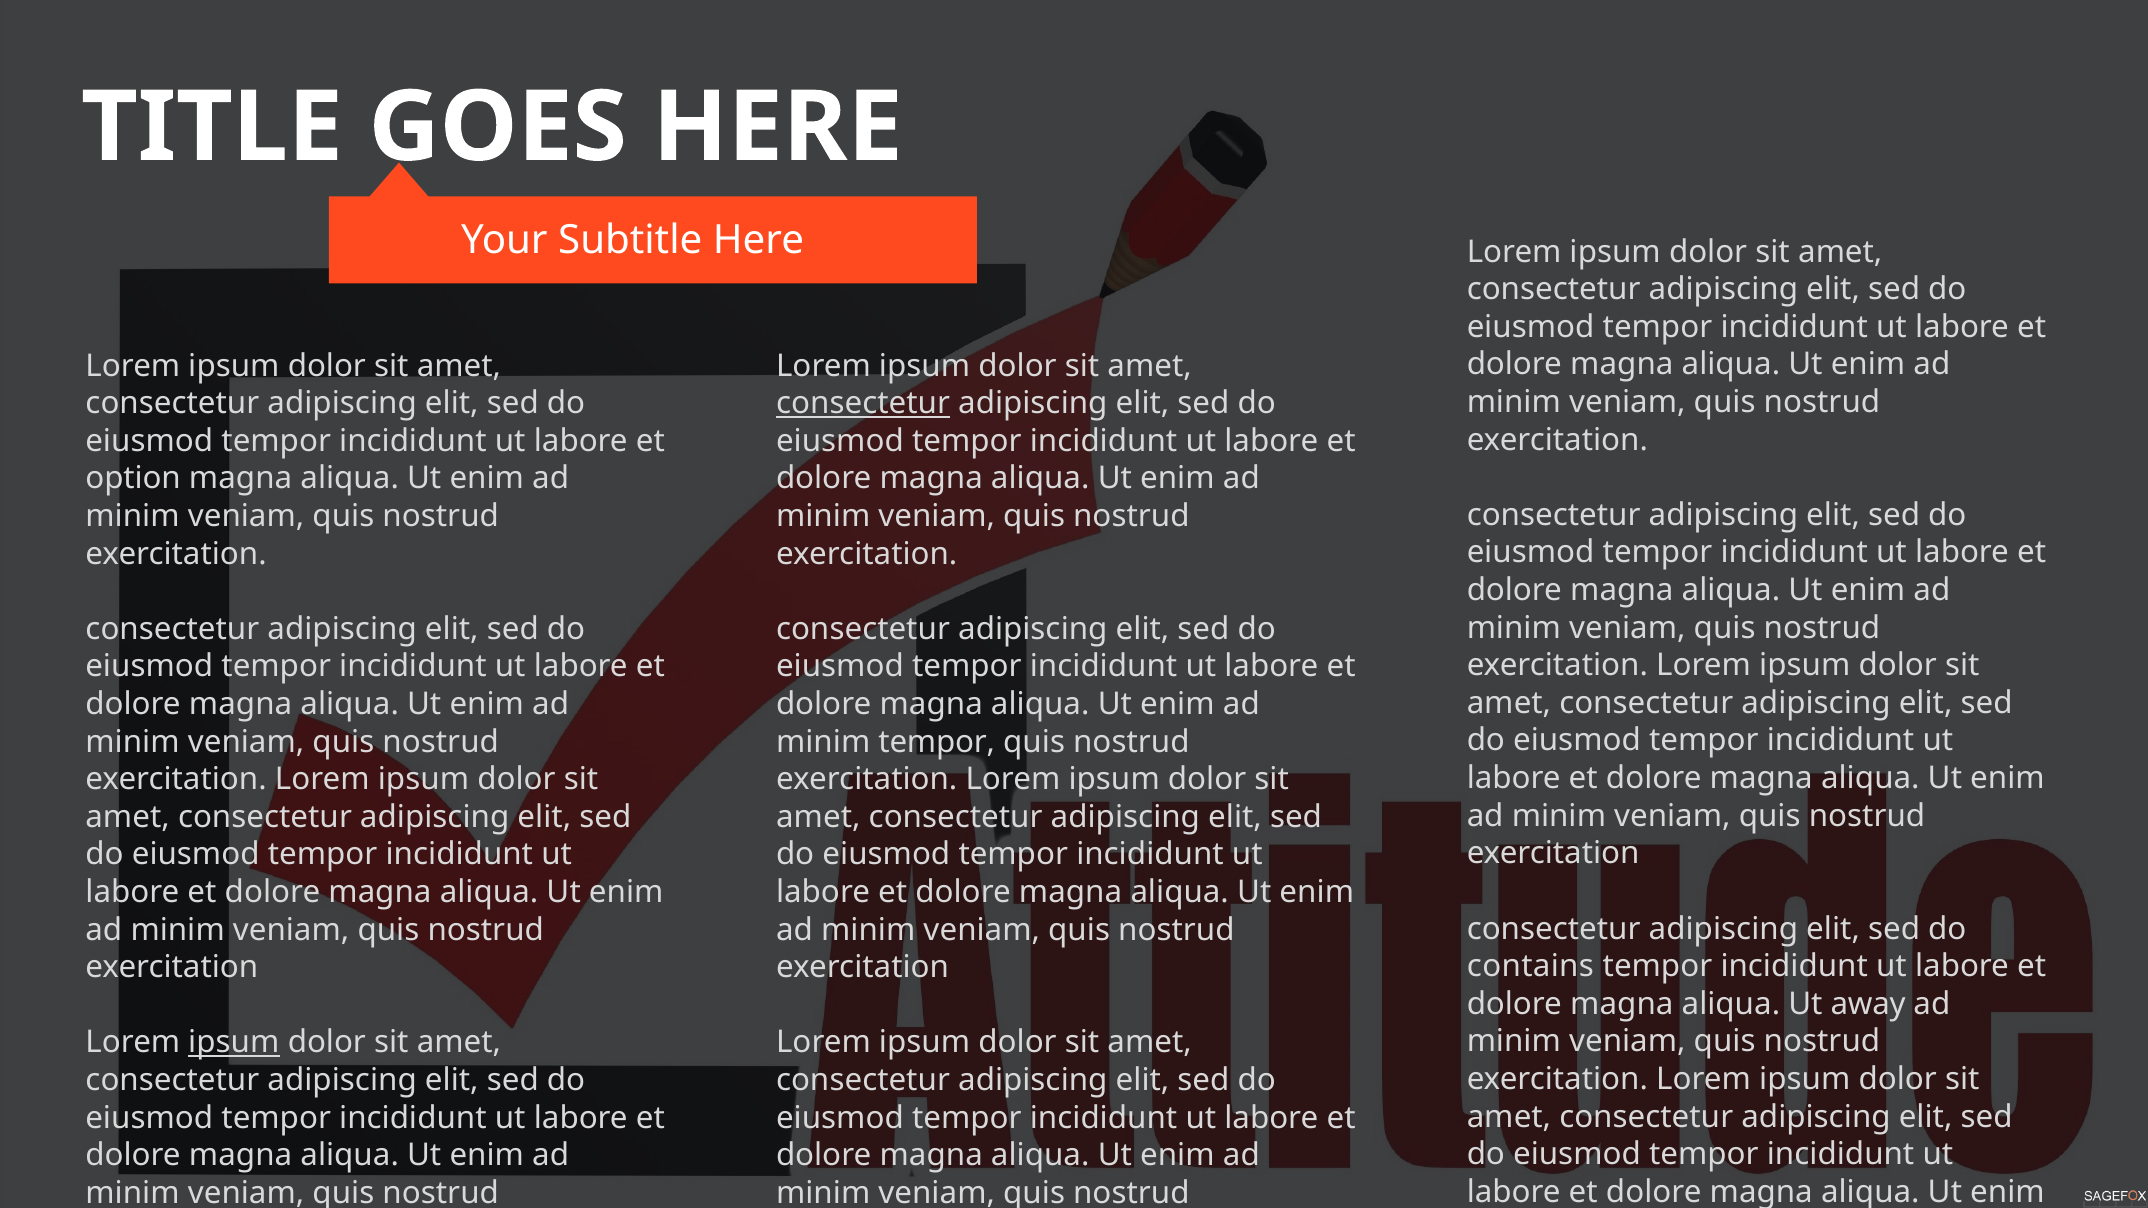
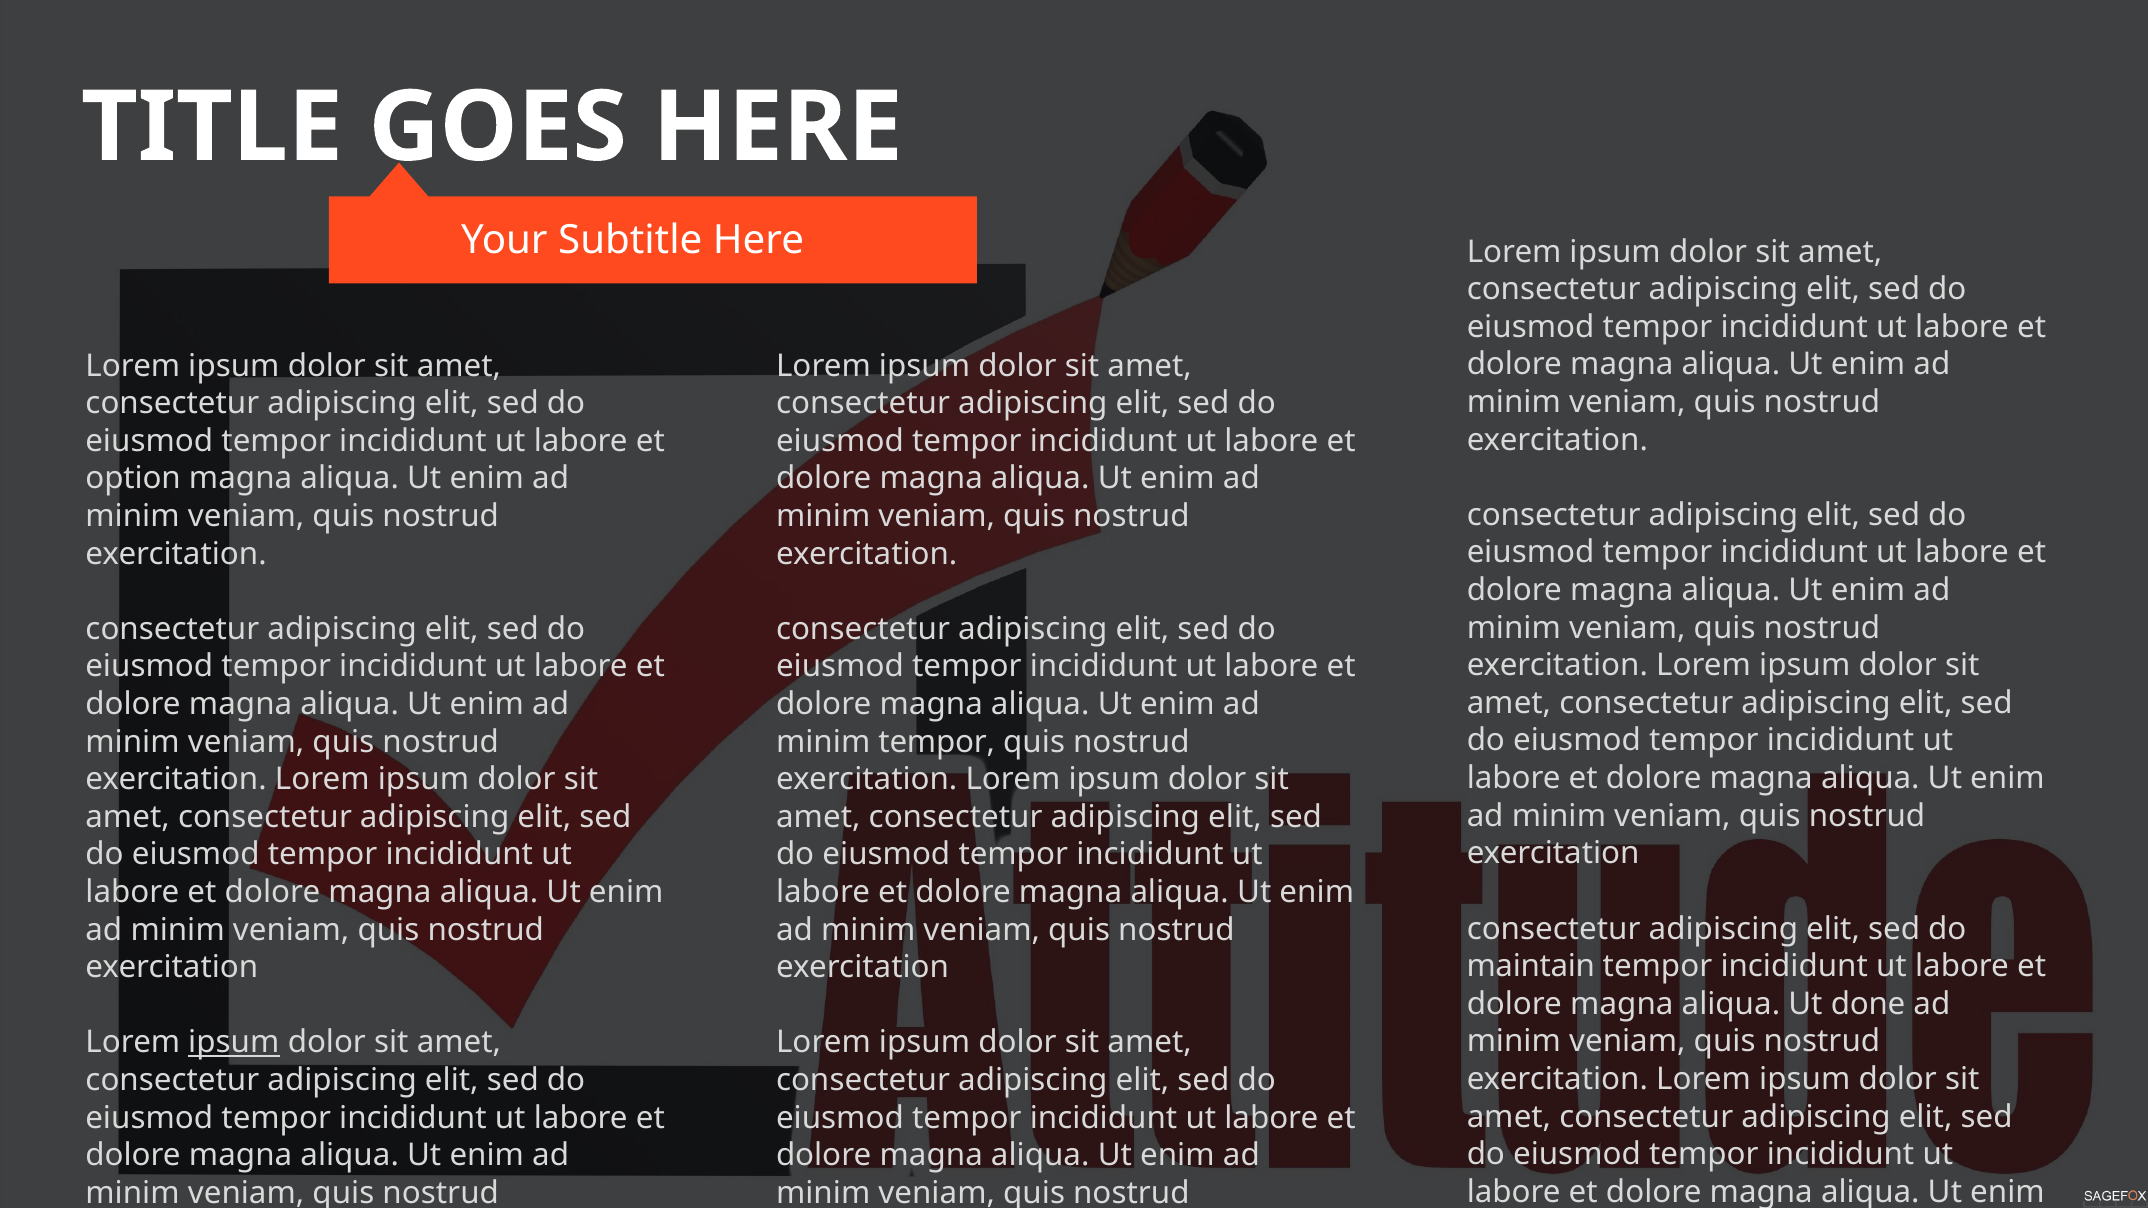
consectetur underline: present -> none (863, 403)
contains: contains -> maintain (1531, 966)
away: away -> done (1868, 1004)
